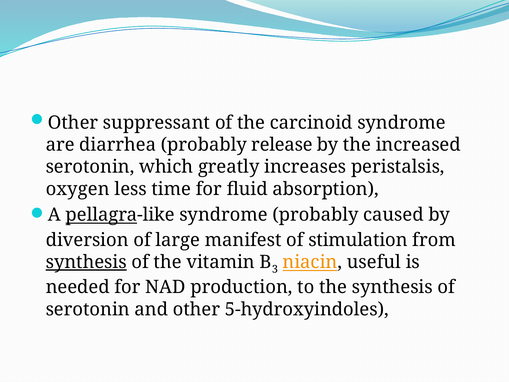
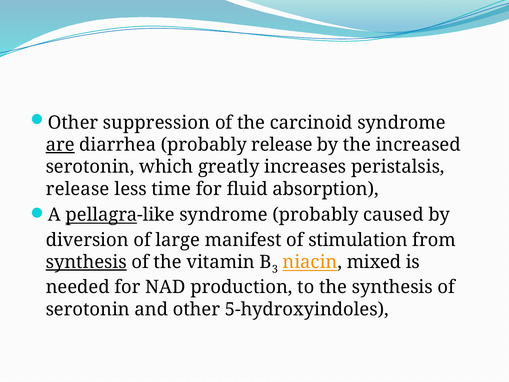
suppressant: suppressant -> suppression (156, 123)
are underline: none -> present (60, 145)
oxygen: oxygen -> release (78, 189)
useful: useful -> mixed (374, 262)
